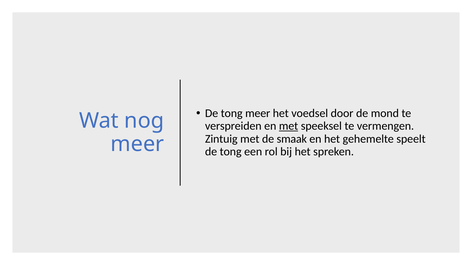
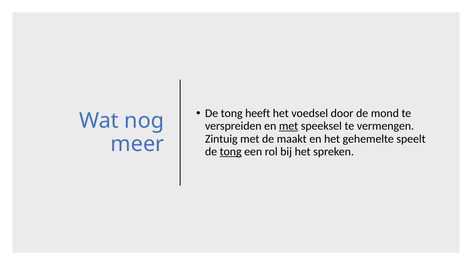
tong meer: meer -> heeft (258, 114)
smaak: smaak -> maakt (292, 139)
tong underline: none -> present (231, 152)
